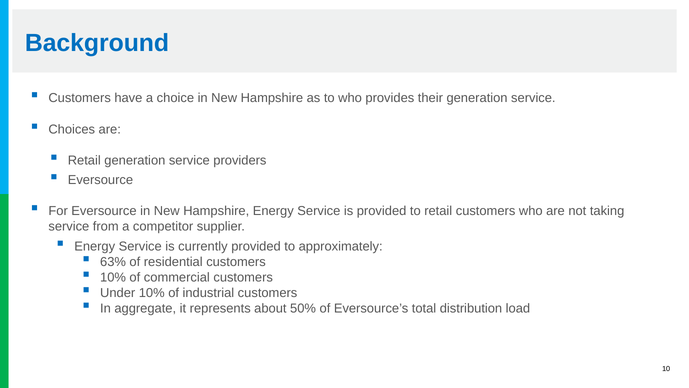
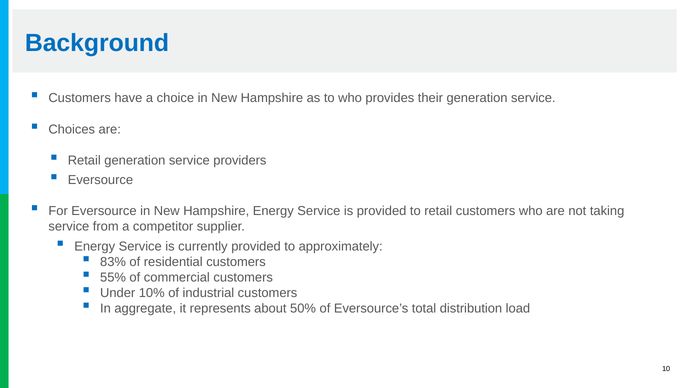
63%: 63% -> 83% (113, 262)
10%: 10% -> 55% (113, 277)
